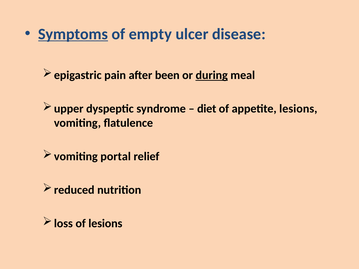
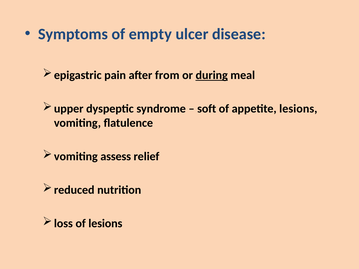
Symptoms underline: present -> none (73, 34)
been: been -> from (167, 75)
diet: diet -> soft (207, 109)
portal: portal -> assess (116, 157)
